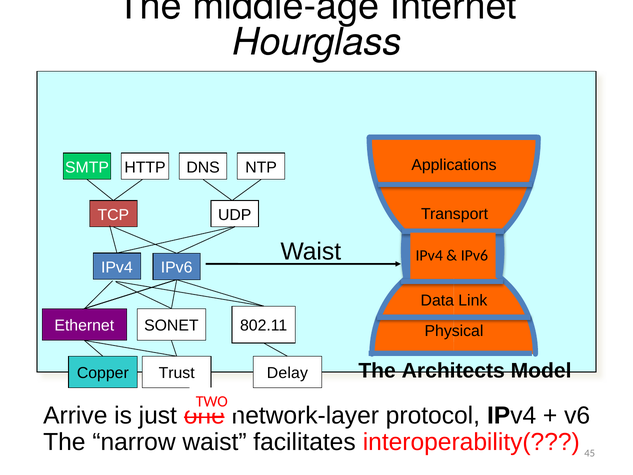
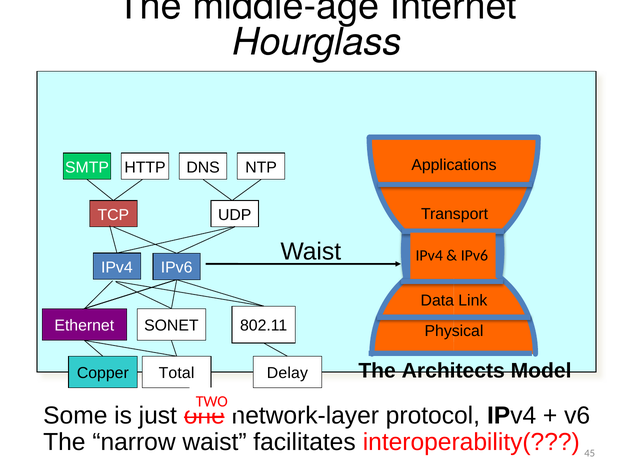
Trust: Trust -> Total (177, 373)
Arrive: Arrive -> Some (75, 415)
